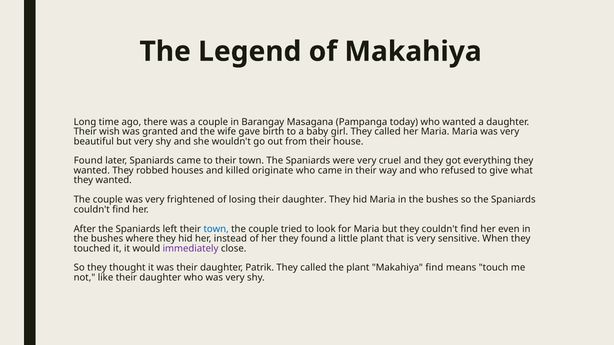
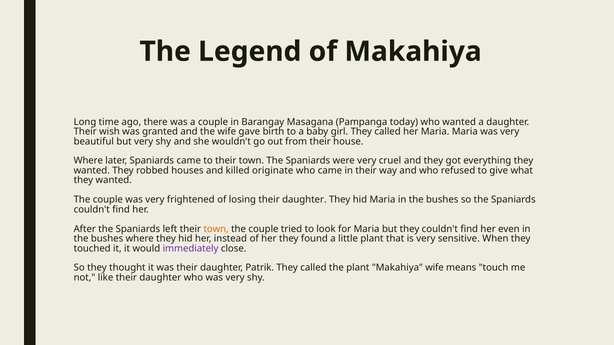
Found: Found -> Where (88, 161)
town colour: blue -> orange (216, 229)
Makahiya find: find -> wife (434, 268)
